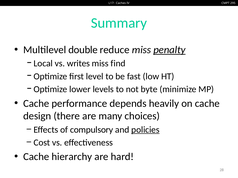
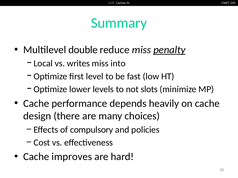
find: find -> into (118, 64)
byte: byte -> slots (149, 90)
policies underline: present -> none (145, 130)
hierarchy: hierarchy -> improves (72, 157)
